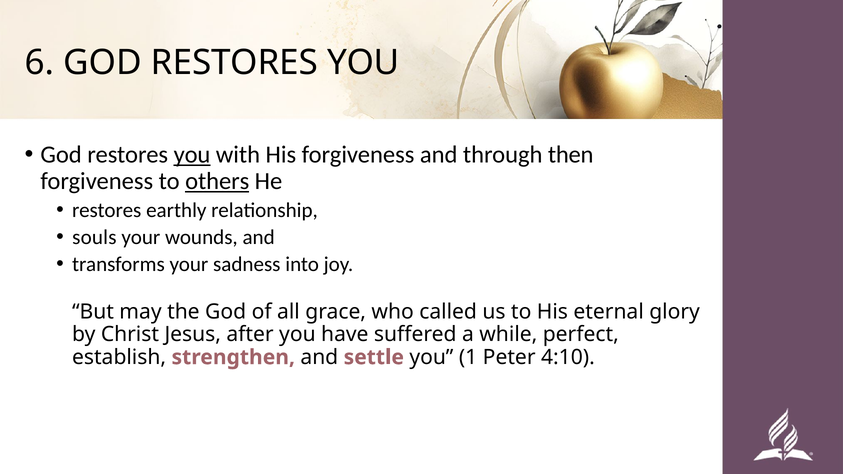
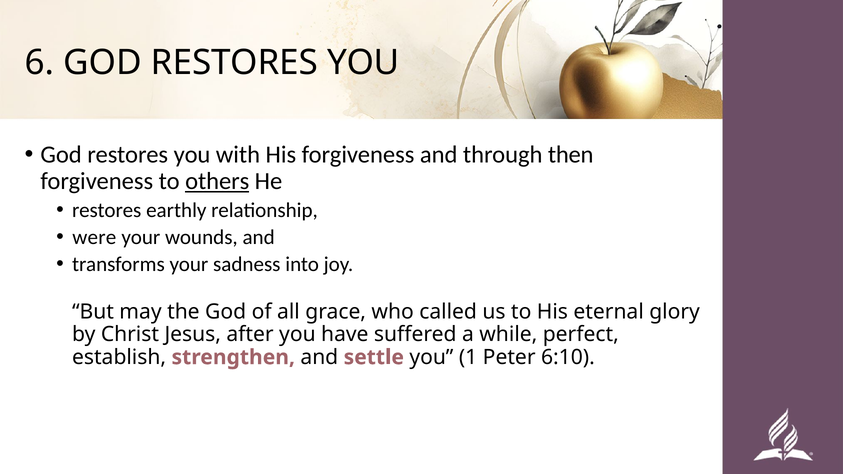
you underline: present -> none (192, 155)
souls: souls -> were (94, 237)
4:10: 4:10 -> 6:10 (568, 357)
